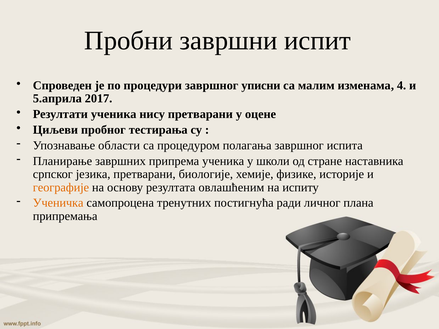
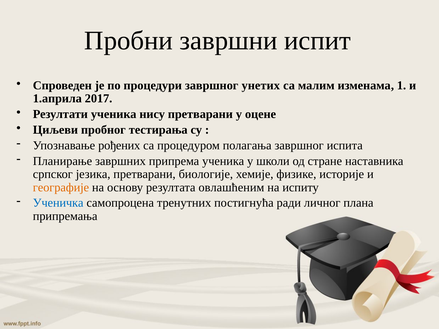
уписни: уписни -> унетих (261, 86)
4: 4 -> 1 (402, 86)
5.априла: 5.априла -> 1.априла (57, 99)
области: области -> рођених (119, 146)
Ученичка colour: orange -> blue (58, 203)
